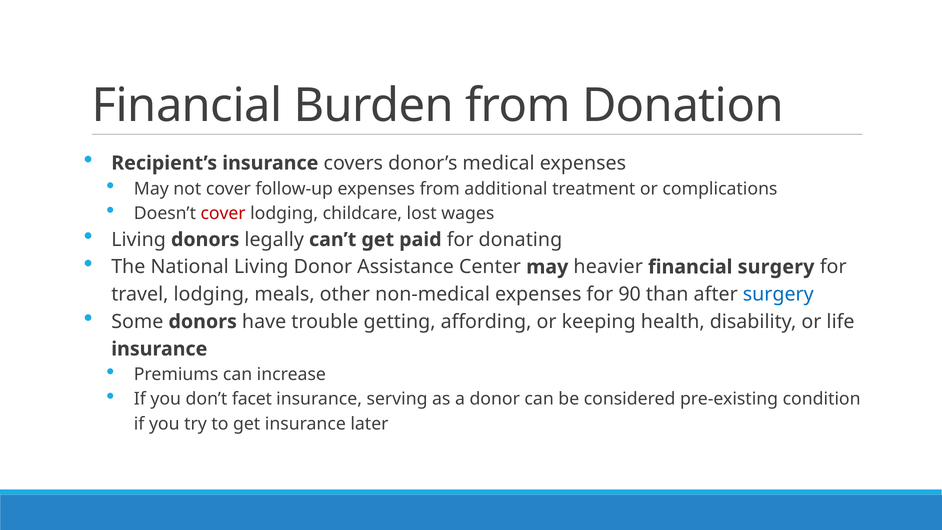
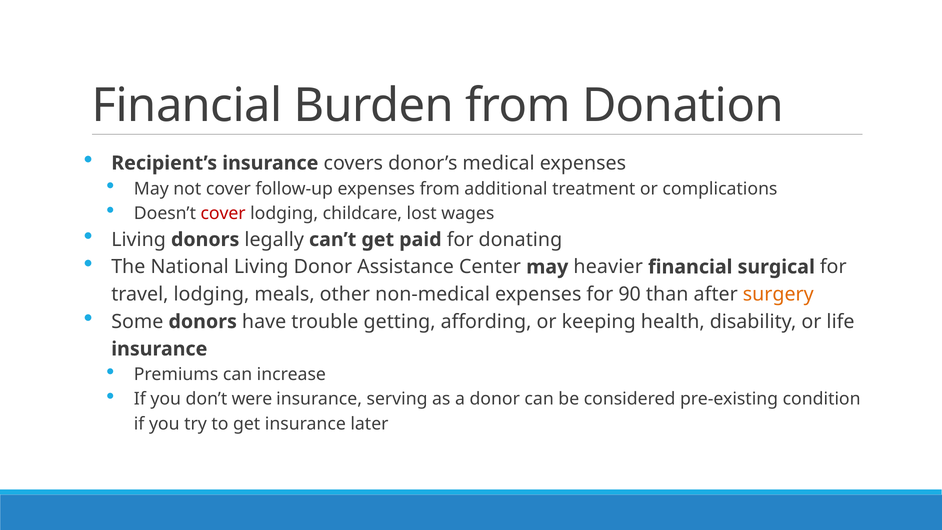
financial surgery: surgery -> surgical (776, 267)
surgery colour: blue -> orange (778, 294)
facet: facet -> were (252, 399)
